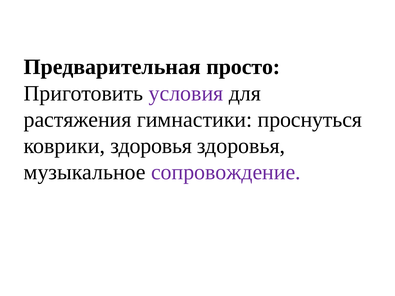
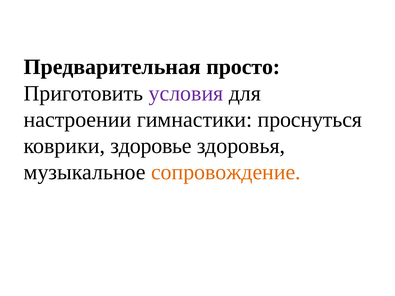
растяжения: растяжения -> настроении (78, 120)
коврики здоровья: здоровья -> здоровье (151, 146)
сопровождение colour: purple -> orange (226, 172)
